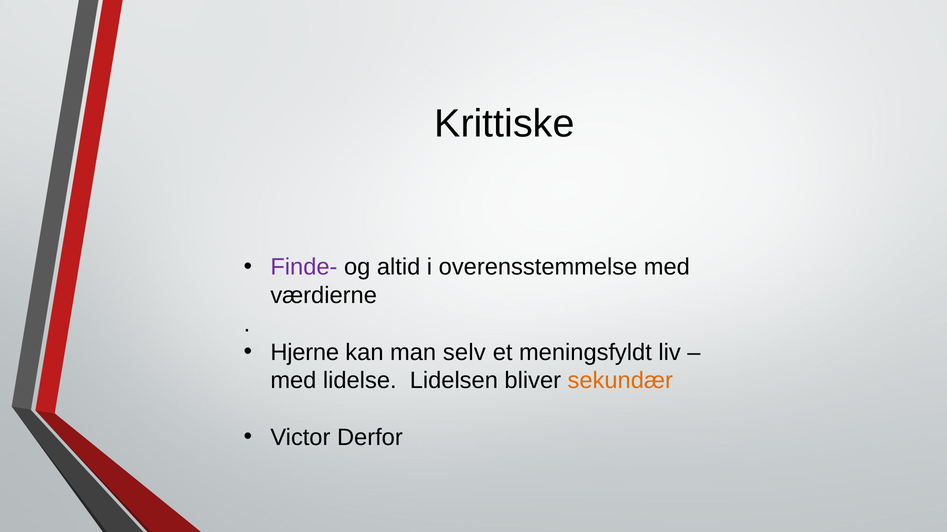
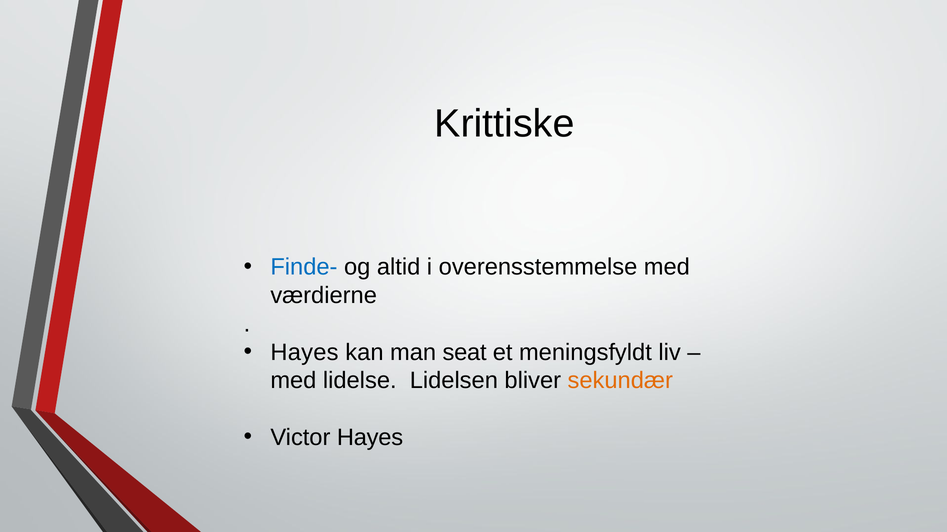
Finde- colour: purple -> blue (304, 267)
Hjerne: Hjerne -> Hayes (304, 353)
selv: selv -> seat (465, 353)
Victor Derfor: Derfor -> Hayes (370, 438)
